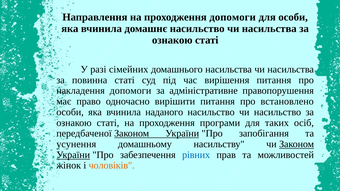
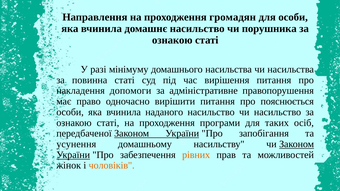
проходження допомоги: допомоги -> громадян (233, 17)
насильство чи насильства: насильства -> порушника (269, 29)
сімейних: сімейних -> мінімуму (129, 69)
встановлено: встановлено -> пояснюється (287, 102)
рівних colour: blue -> orange (196, 155)
